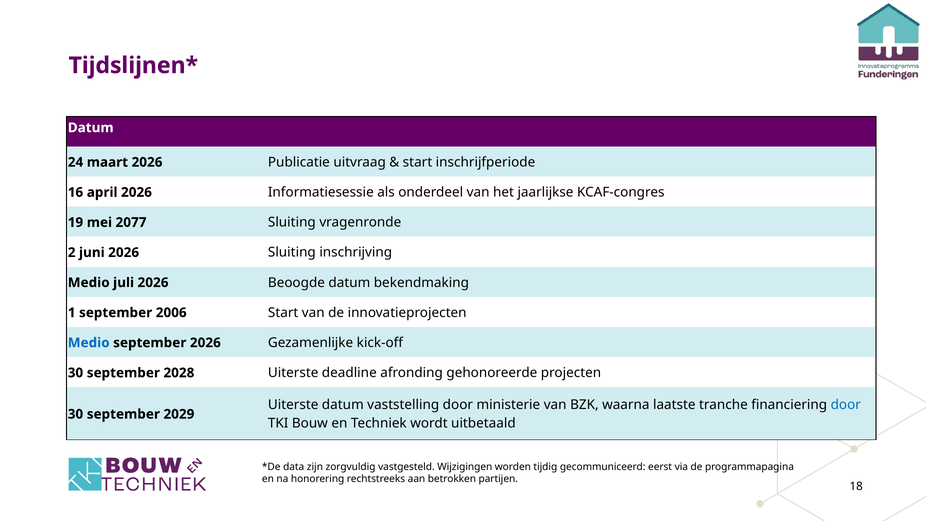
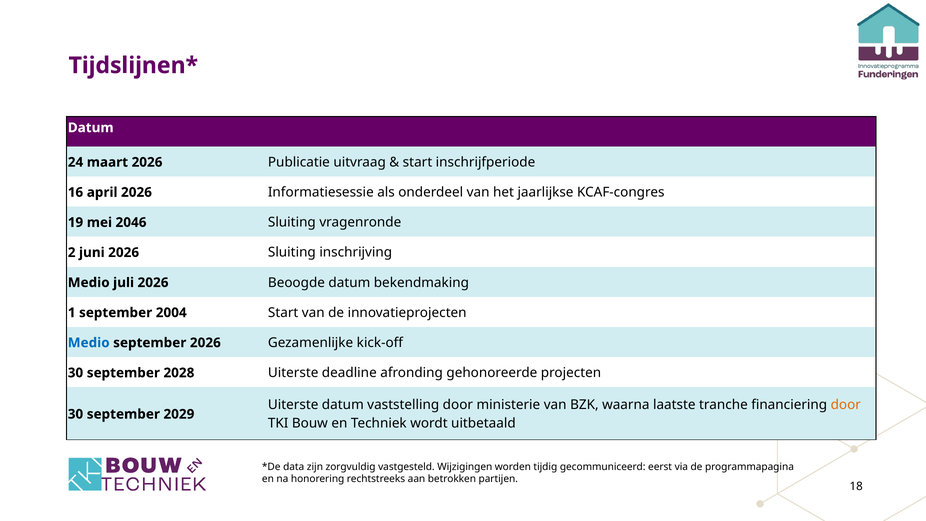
2077: 2077 -> 2046 (131, 222)
2006: 2006 -> 2004 (171, 313)
door colour: blue -> orange (846, 405)
